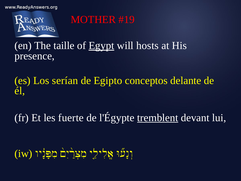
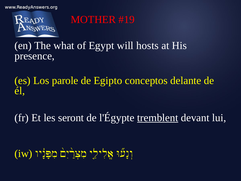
taille: taille -> what (64, 46)
Egypt underline: present -> none (101, 46)
serían: serían -> parole (65, 80)
fuerte: fuerte -> seront (71, 118)
